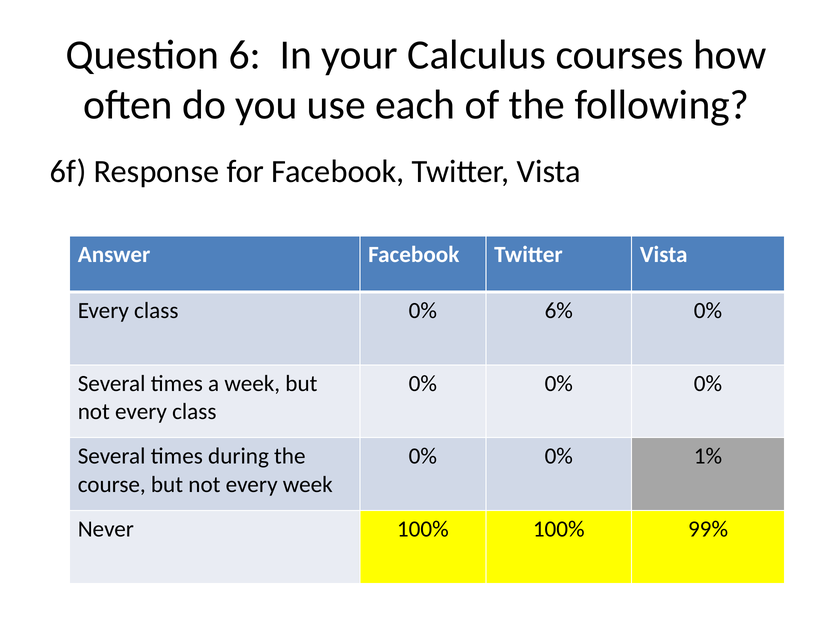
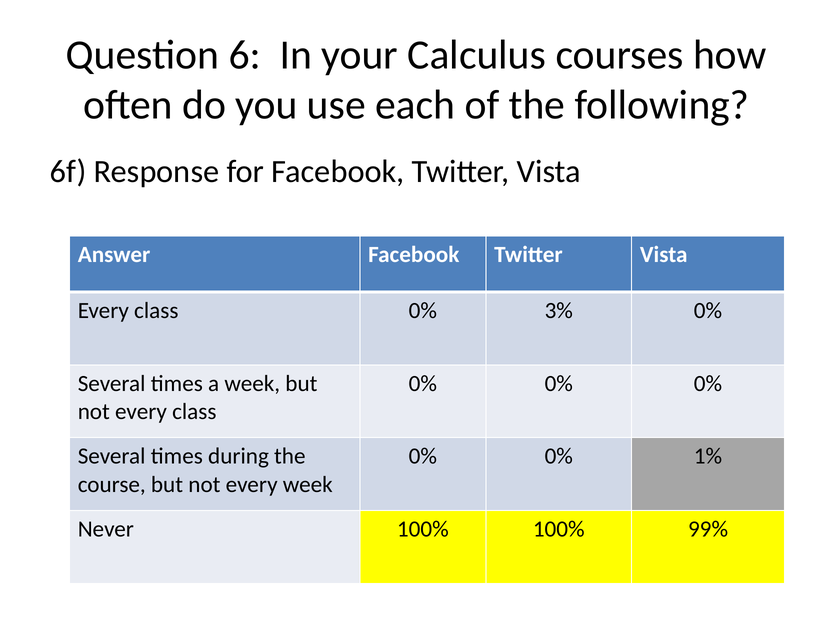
6%: 6% -> 3% (559, 310)
